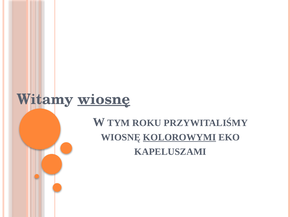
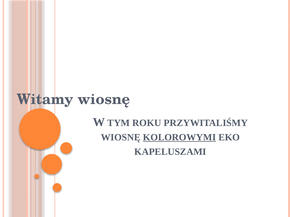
wiosnę underline: present -> none (104, 100)
